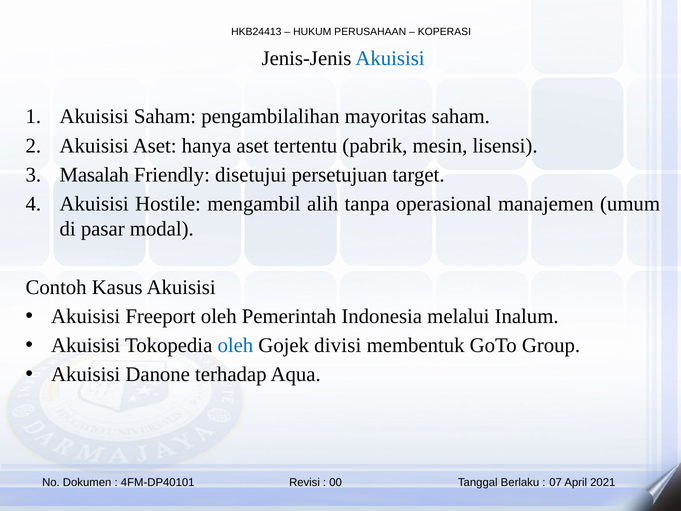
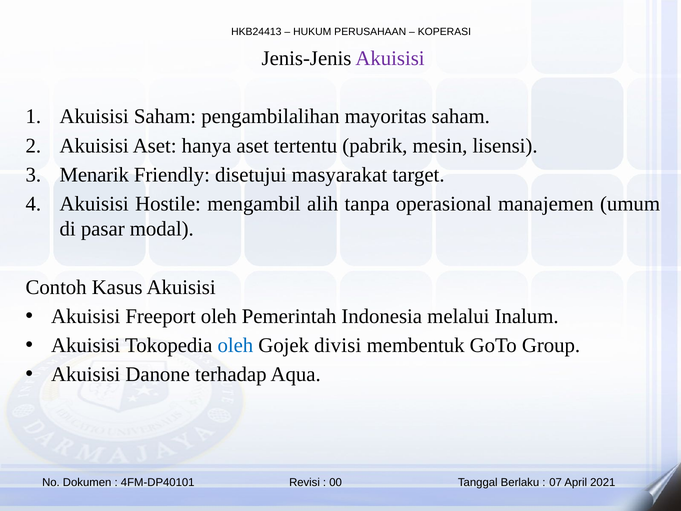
Akuisisi colour: blue -> purple (390, 58)
Masalah: Masalah -> Menarik (94, 175)
persetujuan: persetujuan -> masyarakat (339, 175)
